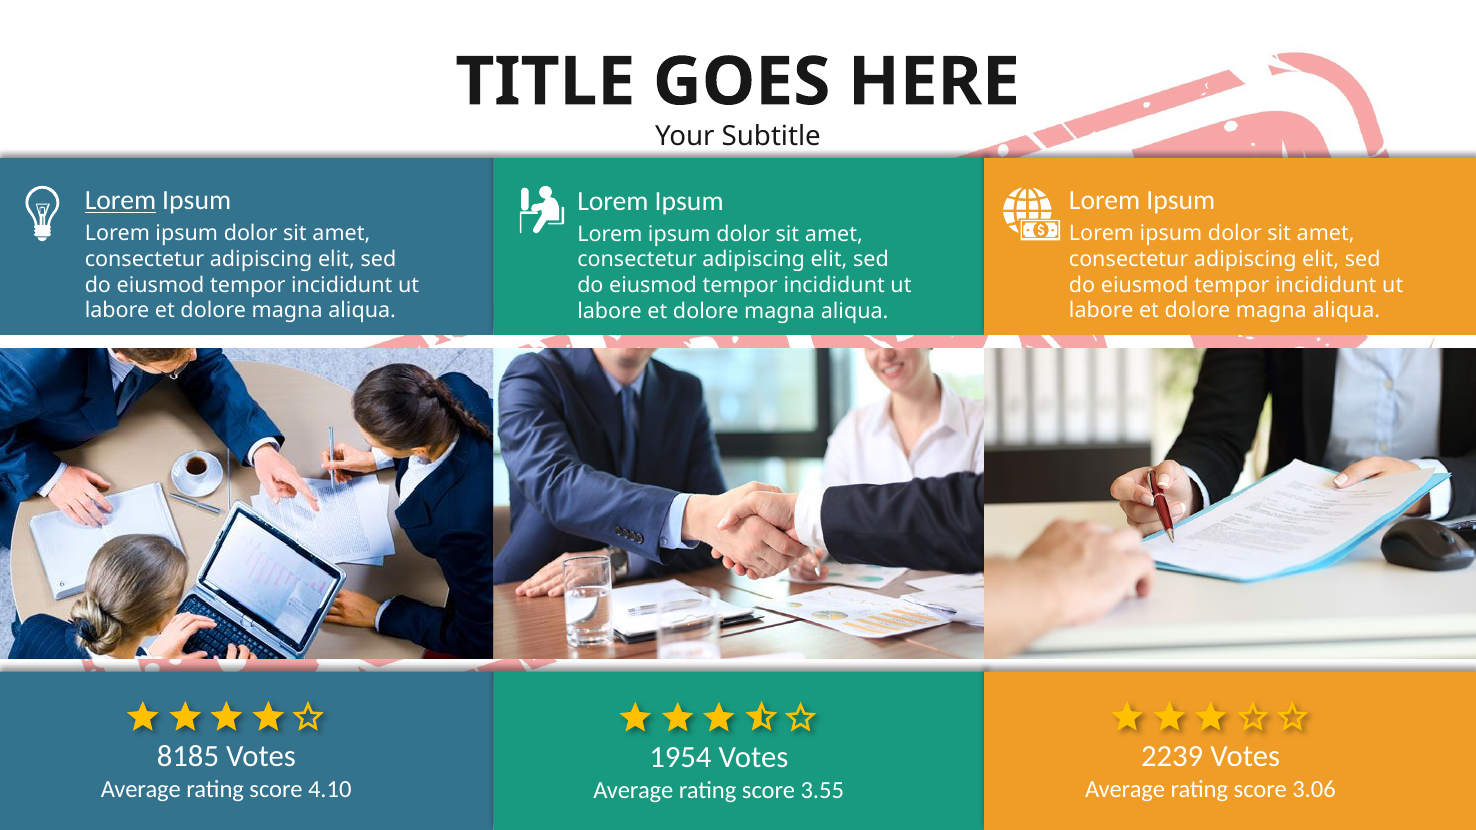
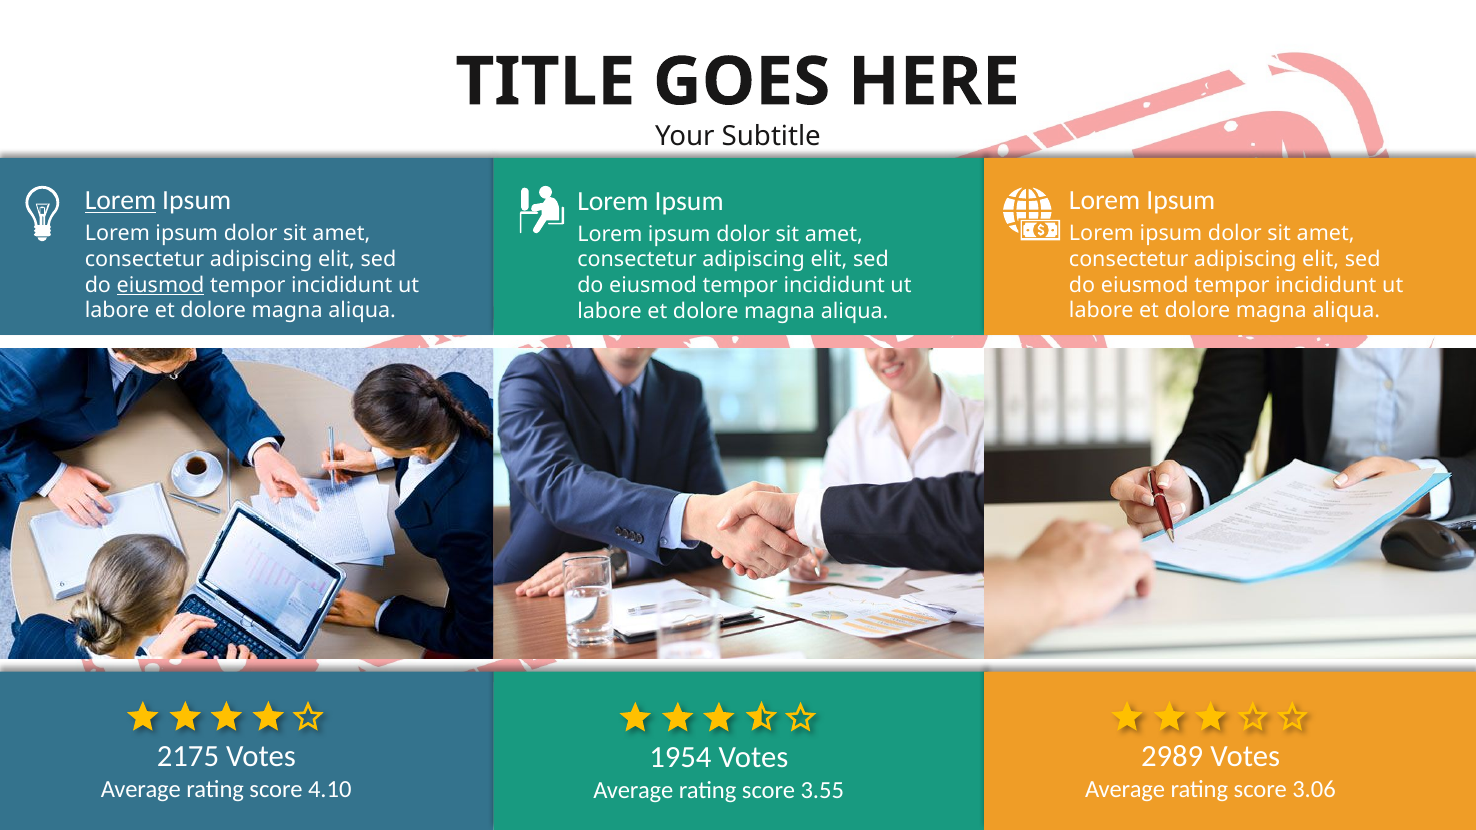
eiusmod underline: none -> present (161, 285)
8185: 8185 -> 2175 (188, 757)
2239: 2239 -> 2989 (1172, 757)
